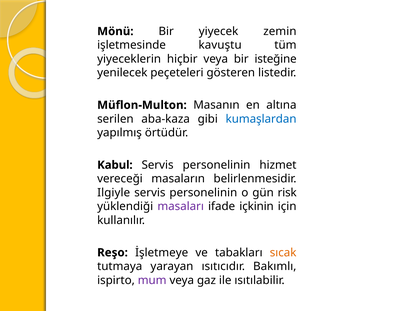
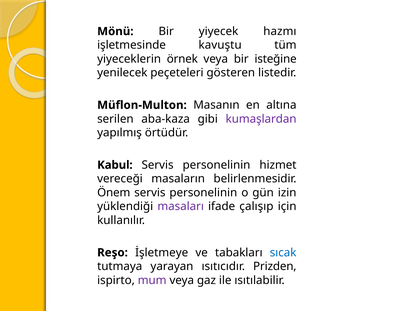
zemin: zemin -> hazmı (280, 31)
hiçbir: hiçbir -> örnek (182, 59)
kumaşlardan colour: blue -> purple (261, 119)
Ilgiyle: Ilgiyle -> Önem (114, 193)
risk: risk -> izin (287, 193)
içkinin: içkinin -> çalışıp (256, 207)
sıcak colour: orange -> blue (283, 253)
Bakımlı: Bakımlı -> Prizden (275, 267)
